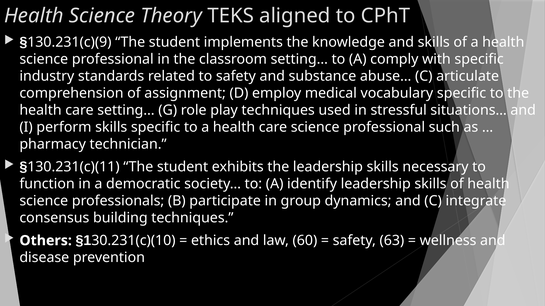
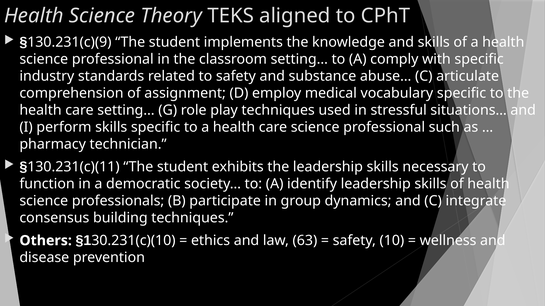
60: 60 -> 63 (305, 241)
63: 63 -> 10 (392, 241)
